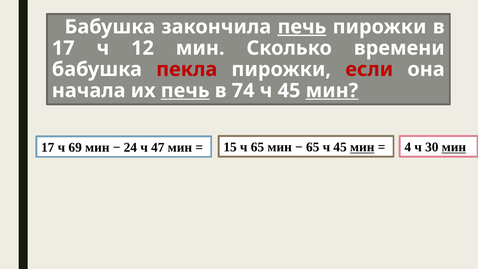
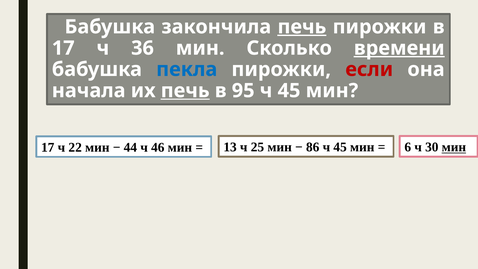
12: 12 -> 36 (143, 48)
времени underline: none -> present (399, 48)
пекла colour: red -> blue (187, 69)
74: 74 -> 95 (243, 91)
мин underline: present -> none (332, 91)
69: 69 -> 22 (75, 147)
24: 24 -> 44 (130, 147)
47: 47 -> 46 (158, 147)
15: 15 -> 13 (230, 147)
ч 65: 65 -> 25 (257, 147)
65: 65 -> 86 (313, 147)
мин underline: present -> none (362, 147)
4: 4 -> 6 (408, 147)
